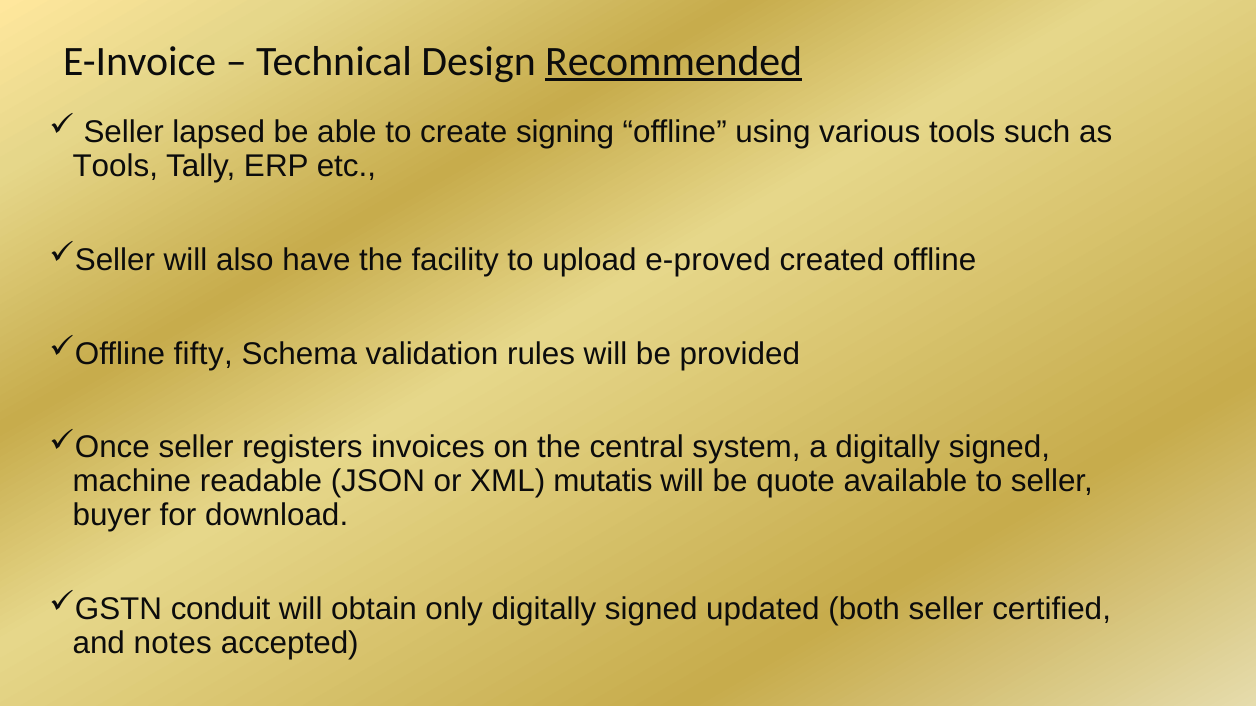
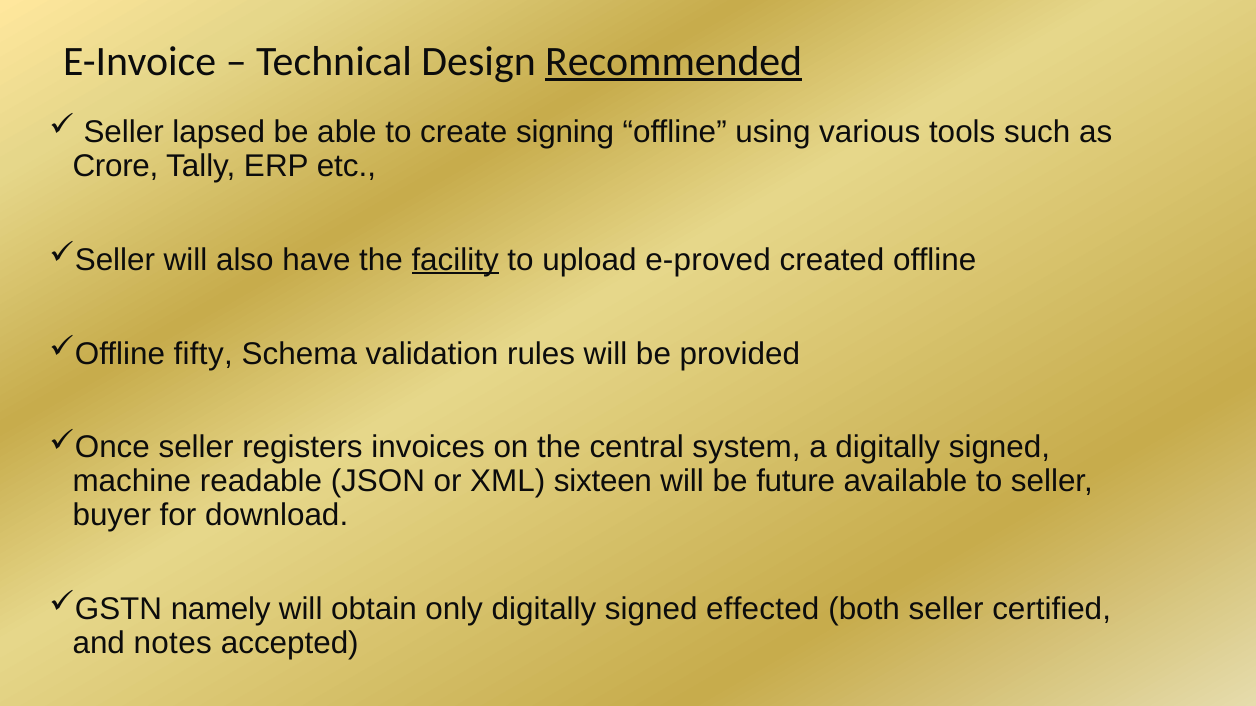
Tools: Tools -> Crore (115, 166)
facility underline: none -> present (455, 260)
mutatis: mutatis -> sixteen (603, 482)
quote: quote -> future (796, 482)
conduit: conduit -> namely (221, 610)
updated: updated -> effected (763, 610)
